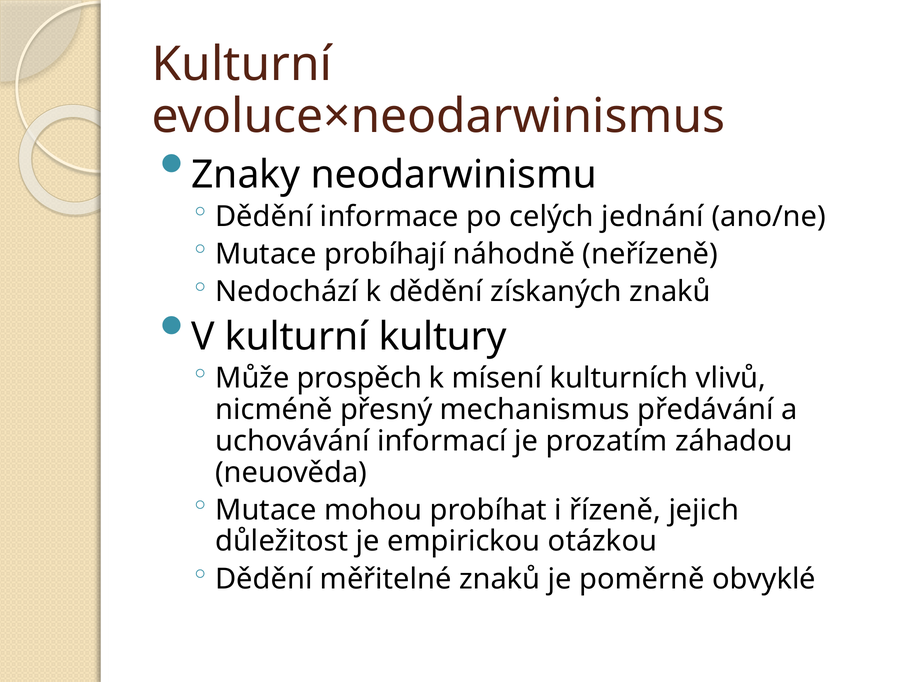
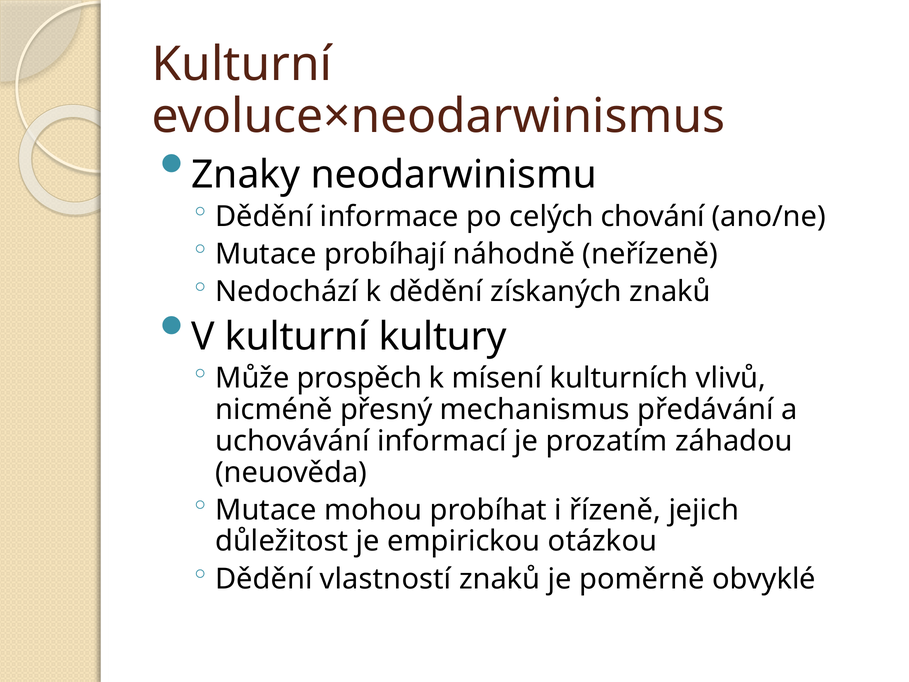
jednání: jednání -> chování (653, 216)
měřitelné: měřitelné -> vlastností (386, 579)
